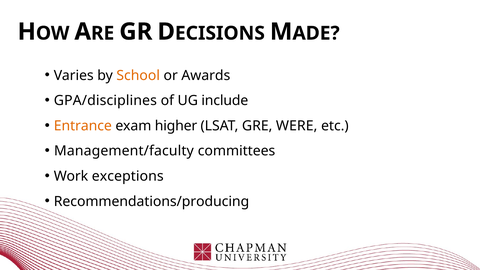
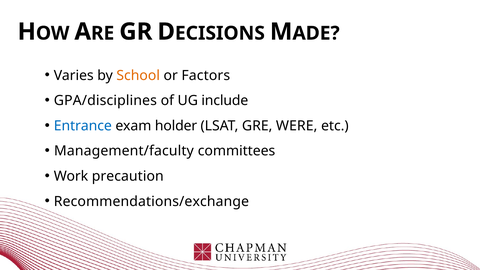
Awards: Awards -> Factors (206, 75)
Entrance colour: orange -> blue (83, 126)
higher: higher -> holder (176, 126)
exceptions: exceptions -> precaution (128, 176)
Recommendations/producing: Recommendations/producing -> Recommendations/exchange (151, 201)
